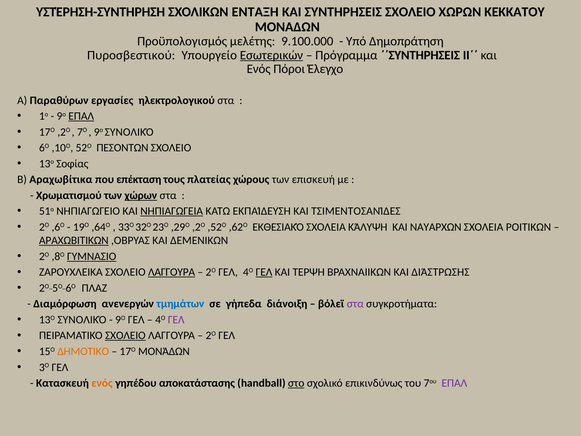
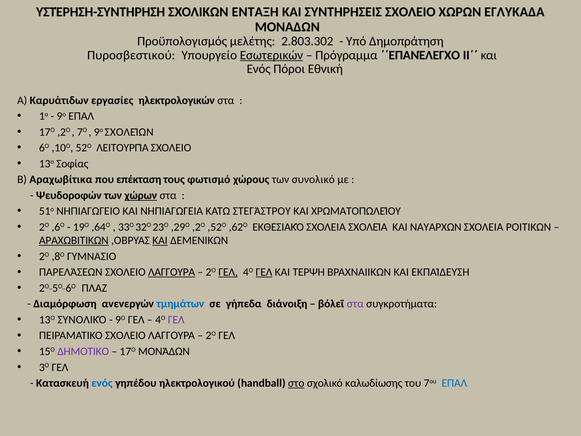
ΚΕΚΚΑΤΟΥ: ΚΕΚΚΑΤΟΥ -> ΕΓΛΥΚΑΔΑ (514, 12)
9.100.000: 9.100.000 -> 2.803.302 (307, 41)
΄΄ΣΥΝΤΗΡΗΣΕΙΣ: ΄΄ΣΥΝΤΗΡΗΣΕΙΣ -> ΄΄ΕΠΑΝΈΛΕΓΧΟ (420, 55)
Έλεγχο: Έλεγχο -> Εθνική (325, 69)
Παραθύρων: Παραθύρων -> Καρυάτιδων (59, 100)
ηλεκτρολογικού: ηλεκτρολογικού -> ηλεκτρολογικών (177, 100)
ΕΠΑΛ underline: present -> none (81, 116)
9ο ΣΥΝΟΛΙΚΌ: ΣΥΝΟΛΙΚΌ -> ΣΧΟΛΕΊΩΝ (129, 132)
ΠΕΣΟΝΤΩΝ: ΠΕΣΟΝΤΩΝ -> ΛΕΙΤΟΥΡΓΊΑ (122, 148)
πλατείας: πλατείας -> φωτισμό (209, 179)
των επισκευή: επισκευή -> συνολικό (313, 179)
Χρωματισμού: Χρωματισμού -> Ψευδοροφών (69, 195)
ΝΗΠΙΑΓΩΓΕΙΑ underline: present -> none (172, 211)
ΕΚΠΑΊΔΕΥΣΗ: ΕΚΠΑΊΔΕΥΣΗ -> ΣΤΕΓΆΣΤΡΟΥ (262, 211)
ΤΣΙΜΕΝΤΟΣΑΝΊΔΕΣ: ΤΣΙΜΕΝΤΟΣΑΝΊΔΕΣ -> ΧΡΩΜΑΤΟΠΩΛΕΊΟΥ (356, 211)
ΚΆΛΥΨΗ: ΚΆΛΥΨΗ -> ΣΧΟΛΕΊΑ (368, 227)
ΚΑΙ underline: none -> present (160, 240)
ΓΥΜΝΑΣΙΟ underline: present -> none (92, 256)
ΖΑΡΟΥΧΛΕΙΚΑ: ΖΑΡΟΥΧΛΕΙΚΑ -> ΠΑΡΕΛΆΣΕΩΝ (71, 272)
ΓΕΛ underline: none -> present (228, 272)
ΔΙΆΣΤΡΩΣΗΣ: ΔΙΆΣΤΡΩΣΗΣ -> ΕΚΠΑΊΔΕΥΣΗ (440, 272)
ΣΧΟΛΕΙΟ underline: present -> none (125, 335)
ΔΗΜΟΤΙΚΟ colour: orange -> purple (83, 351)
ενός colour: orange -> blue (102, 383)
αποκατάστασης: αποκατάστασης -> ηλεκτρολογικού (197, 383)
επικινδύνως: επικινδύνως -> καλωδίωσης (374, 383)
ΕΠΑΛ colour: purple -> blue (454, 383)
